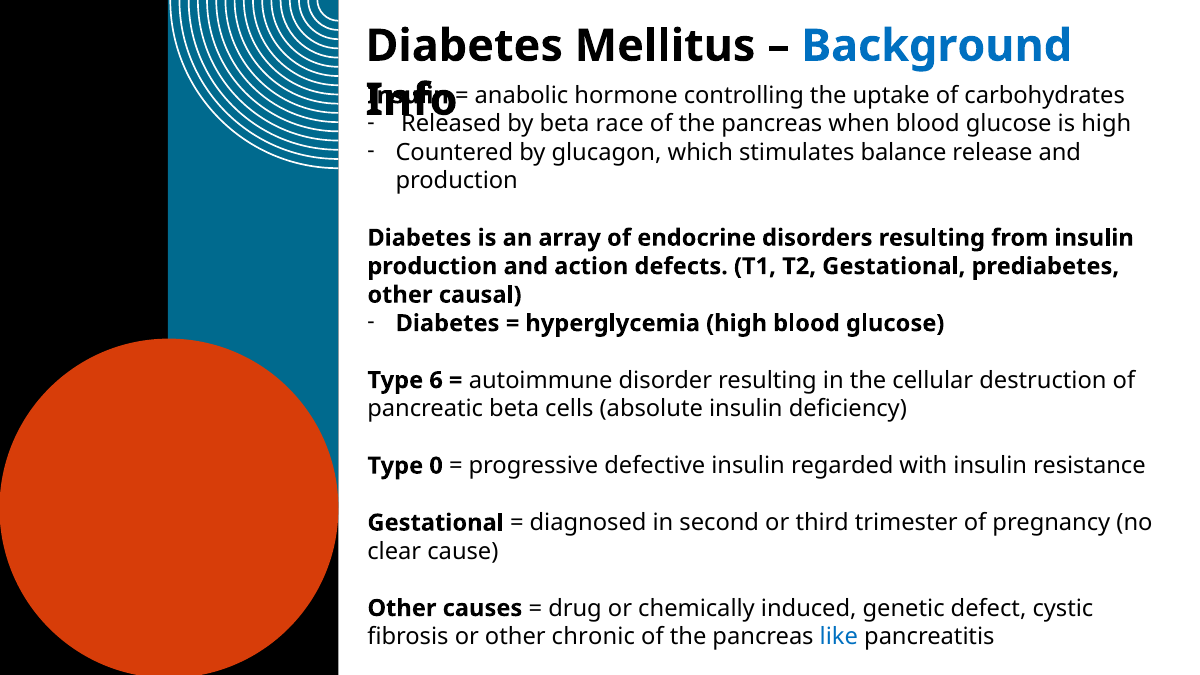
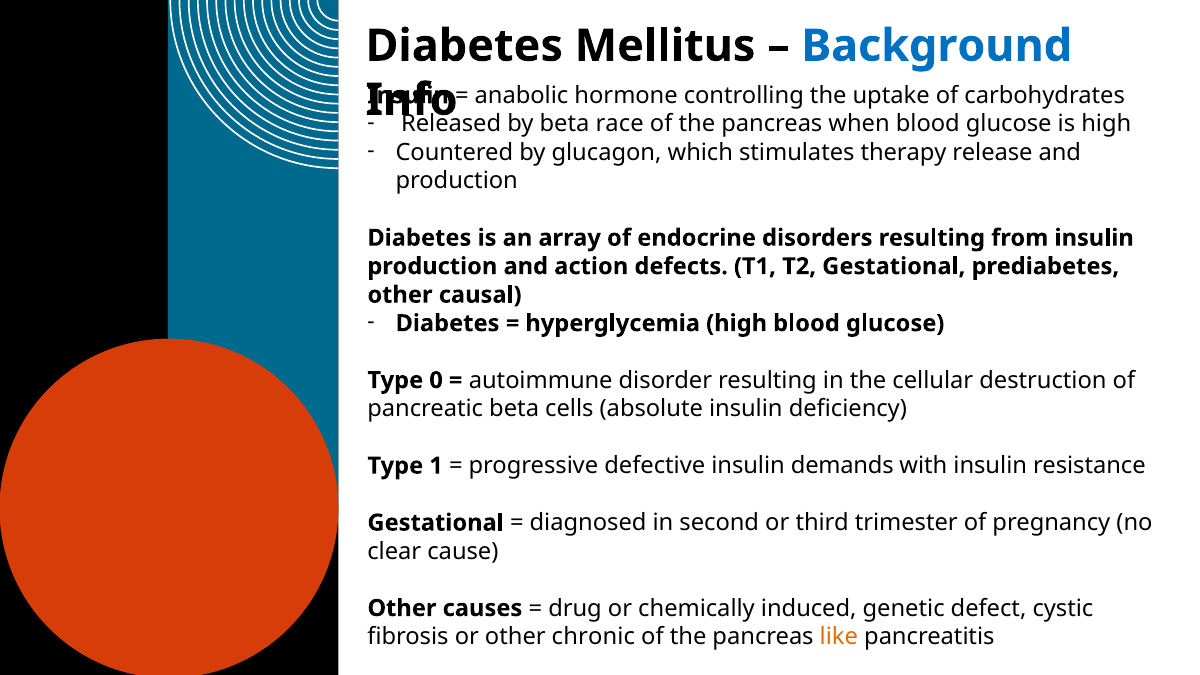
balance: balance -> therapy (904, 152)
6: 6 -> 0 (436, 380)
0: 0 -> 1 (436, 466)
regarded: regarded -> demands (842, 466)
like colour: blue -> orange (839, 637)
